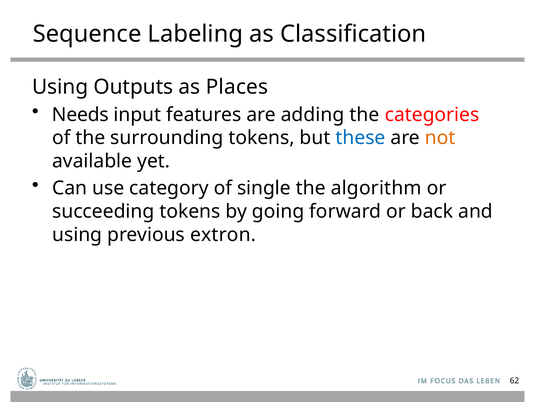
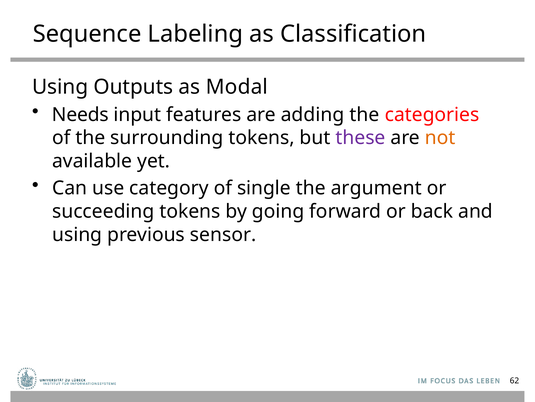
Places: Places -> Modal (237, 87)
these colour: blue -> purple (361, 138)
algorithm: algorithm -> argument (376, 188)
extron: extron -> sensor (223, 234)
